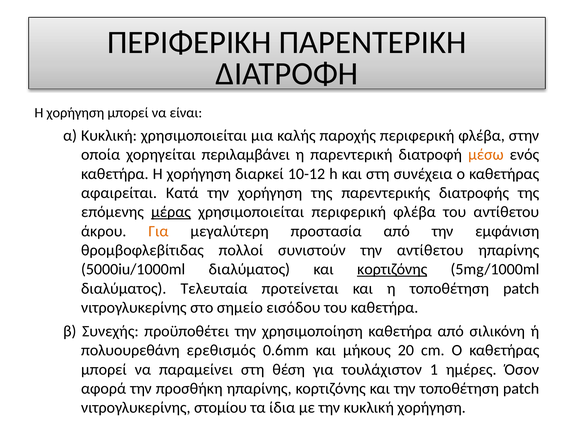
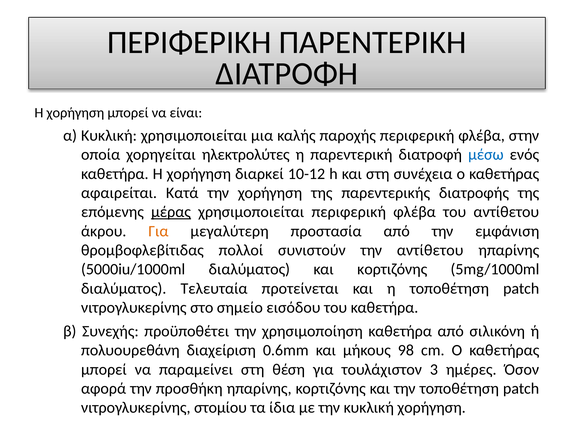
περιλαμβάνει: περιλαμβάνει -> ηλεκτρολύτες (246, 155)
μέσω colour: orange -> blue (486, 155)
κορτιζόνης underline: present -> none (392, 270)
ερεθισμός: ερεθισμός -> διαχείριση (221, 351)
20: 20 -> 98 (406, 351)
1: 1 -> 3 (434, 370)
